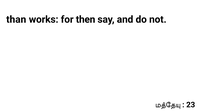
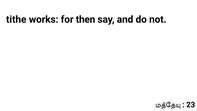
than: than -> tithe (16, 19)
